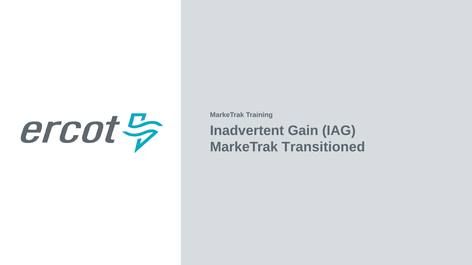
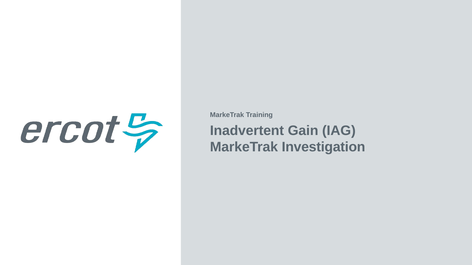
Transitioned: Transitioned -> Investigation (324, 147)
